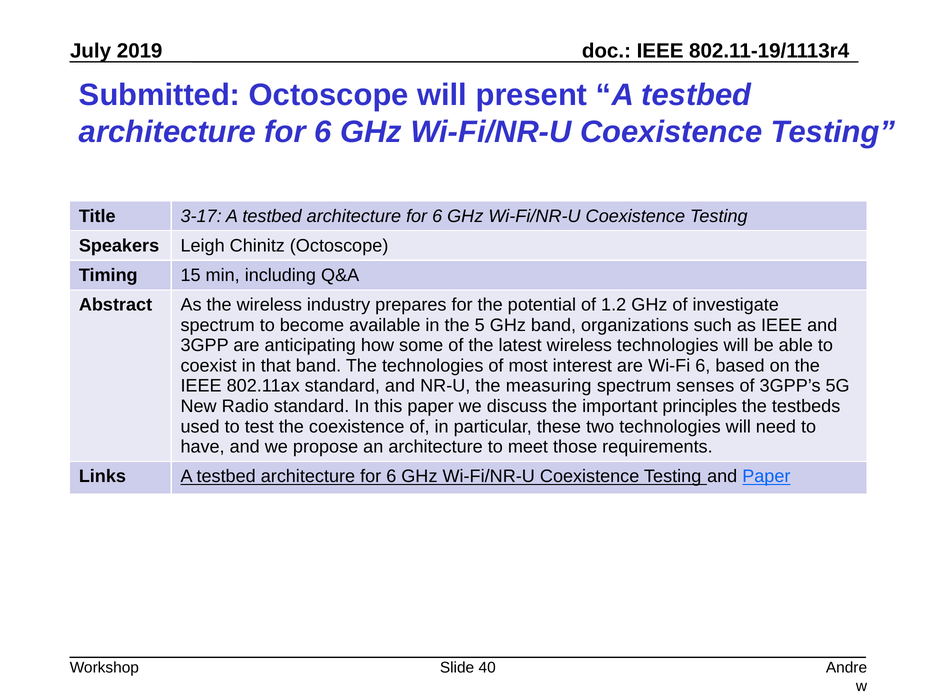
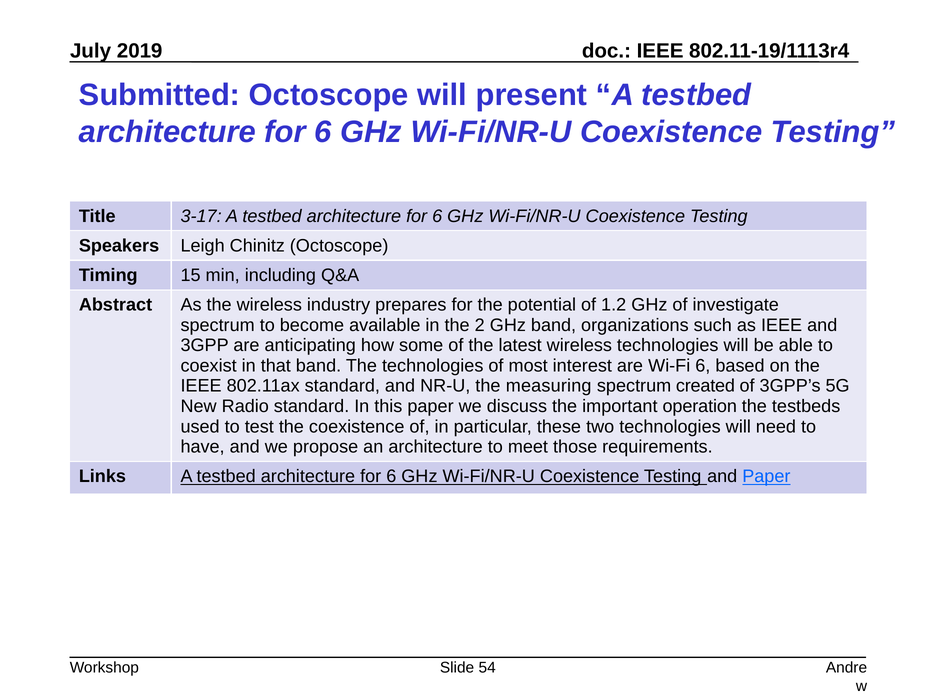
5: 5 -> 2 (480, 325)
senses: senses -> created (705, 386)
principles: principles -> operation (700, 406)
40: 40 -> 54 (487, 668)
